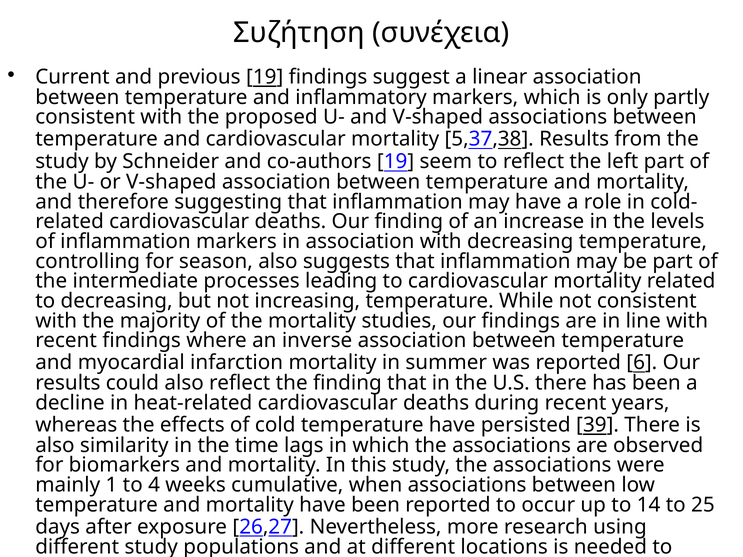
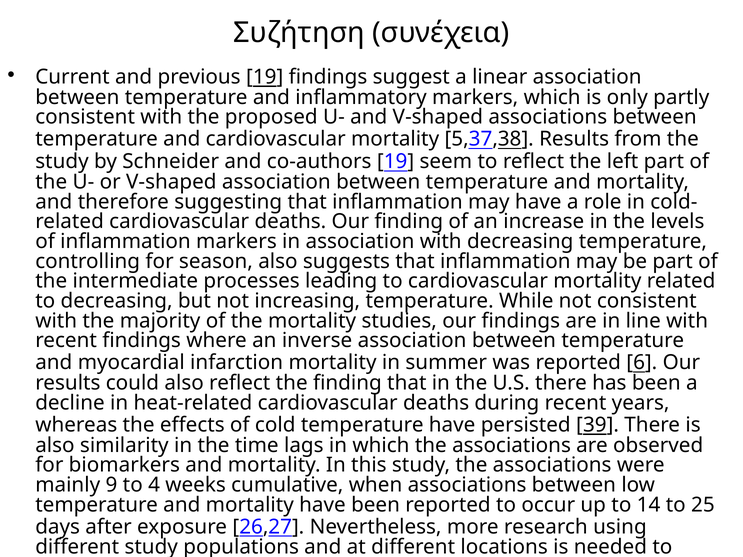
1: 1 -> 9 (111, 485)
